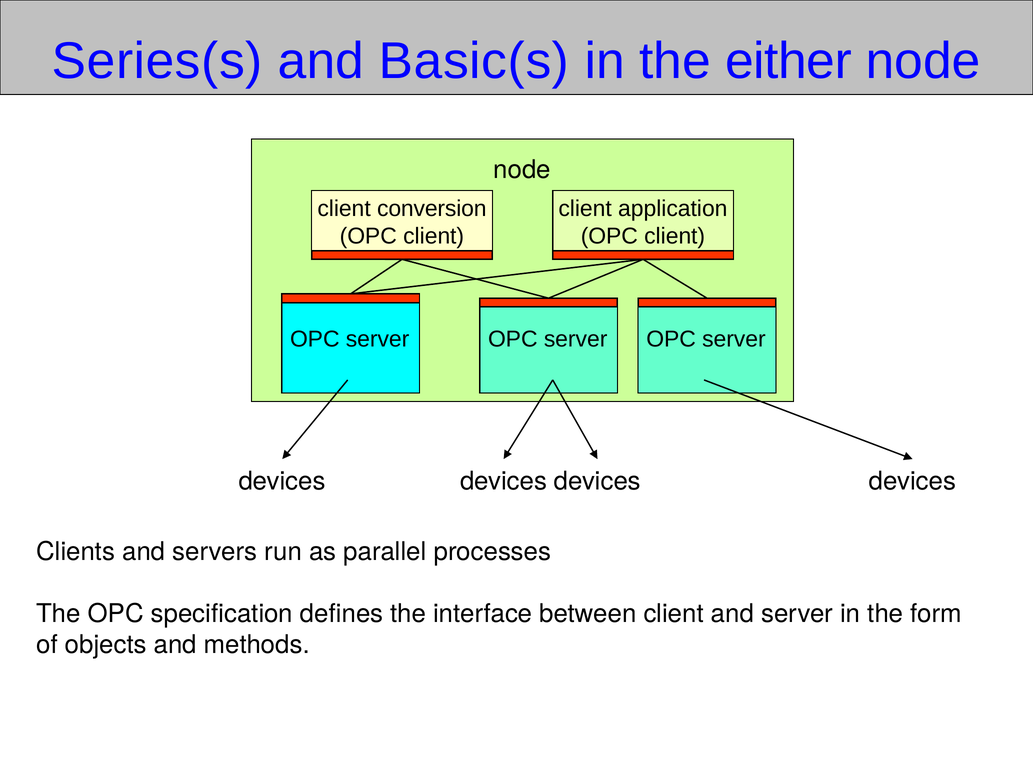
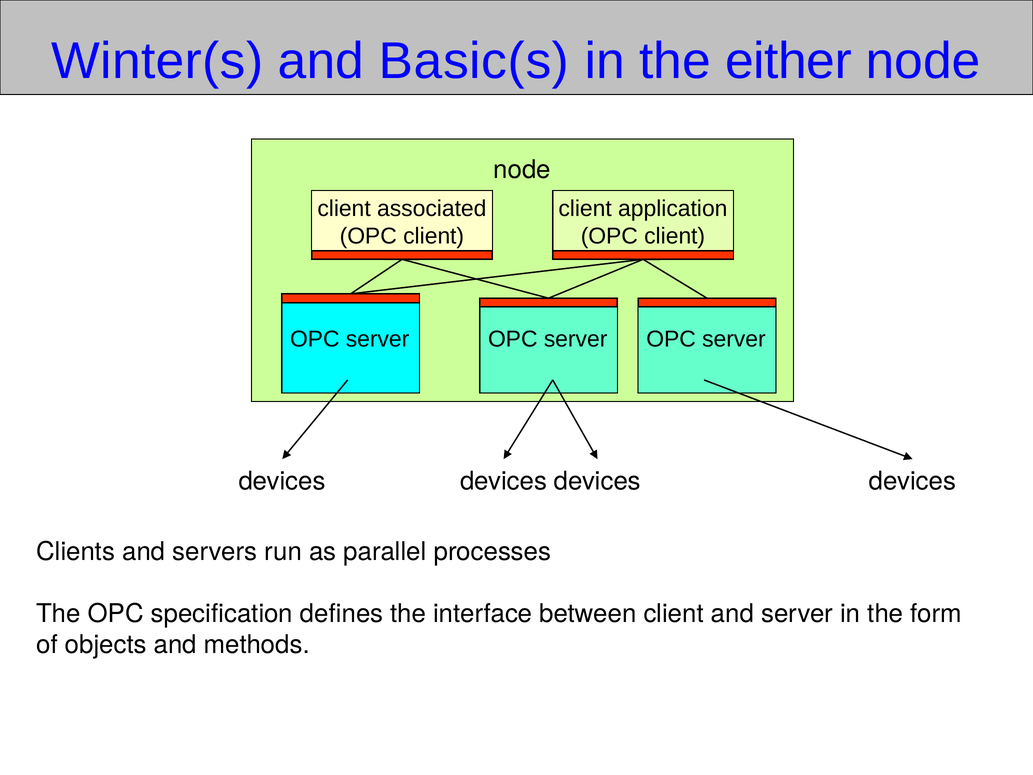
Series(s: Series(s -> Winter(s (157, 61)
conversion: conversion -> associated (432, 208)
